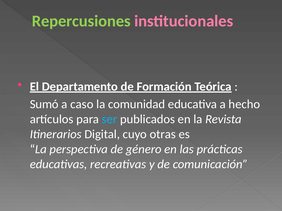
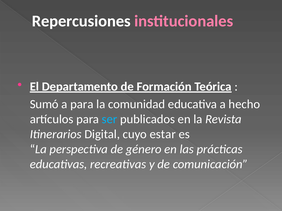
Repercusiones colour: light green -> white (81, 21)
a caso: caso -> para (82, 104)
otras: otras -> estar (163, 135)
